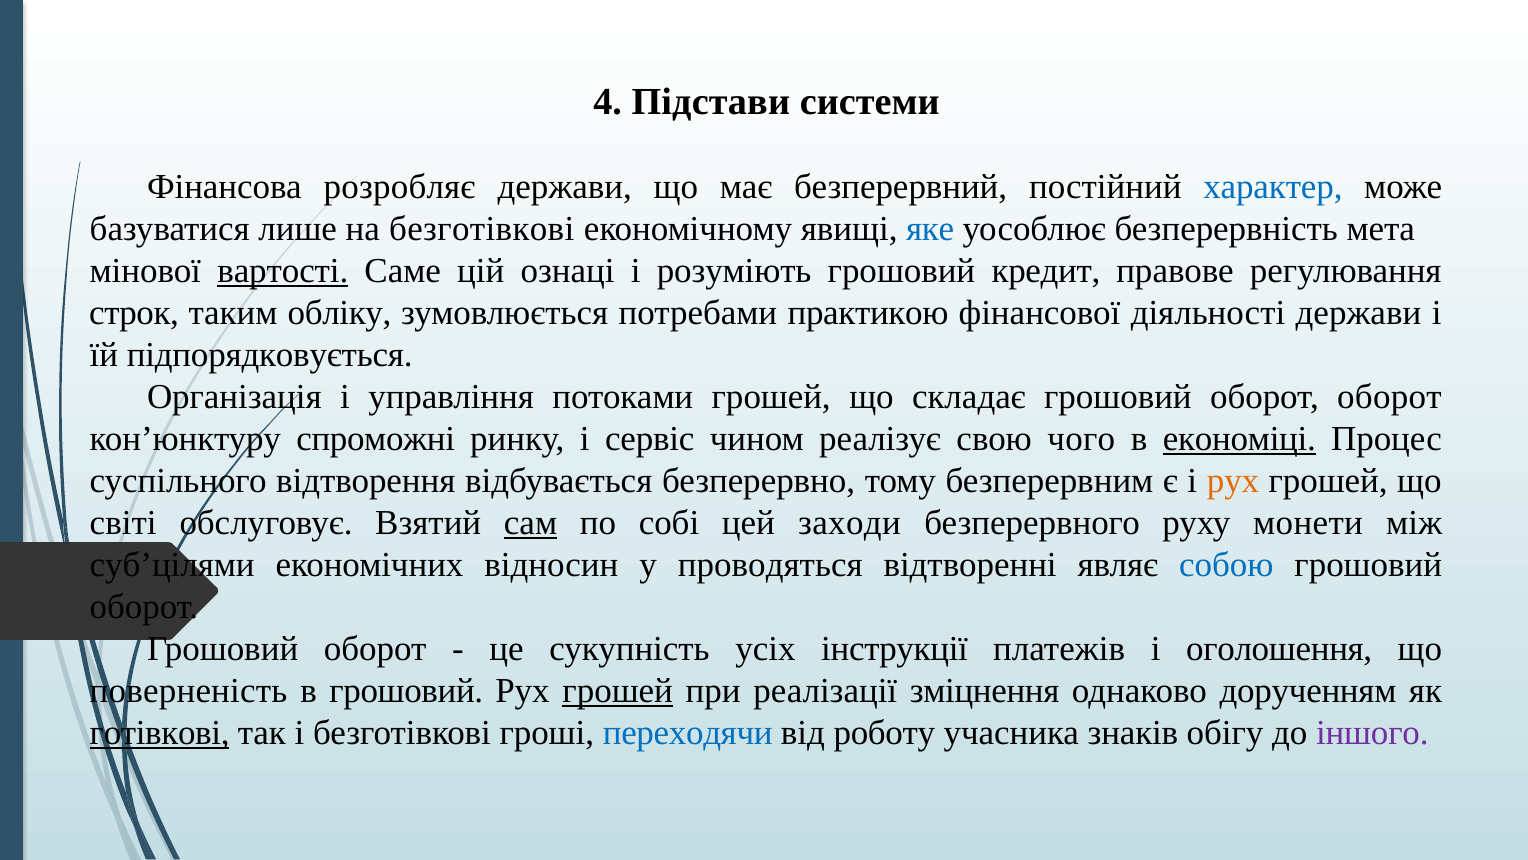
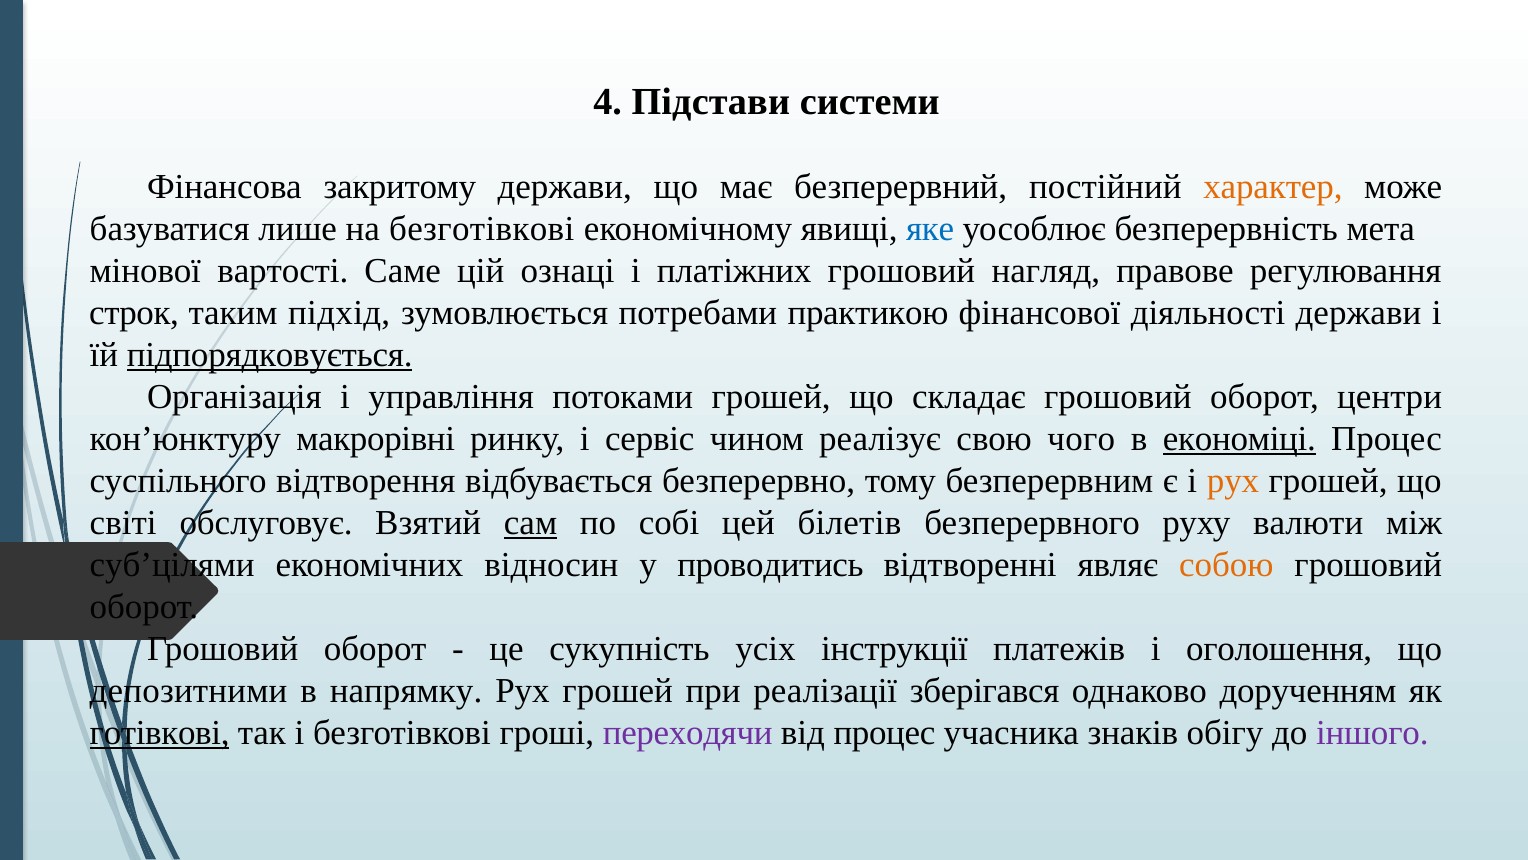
розробляє: розробляє -> закритому (400, 187)
характер colour: blue -> orange (1273, 187)
вартості underline: present -> none (283, 271)
розуміють: розуміють -> платіжних (734, 271)
кредит: кредит -> нагляд (1046, 271)
обліку: обліку -> підхід (339, 313)
підпорядковується underline: none -> present (270, 355)
оборот оборот: оборот -> центри (1390, 397)
спроможні: спроможні -> макрорівні (376, 439)
заходи: заходи -> білетів (849, 523)
монети: монети -> валюти (1308, 523)
проводяться: проводяться -> проводитись (770, 565)
собою colour: blue -> orange (1226, 565)
поверненість: поверненість -> депозитними (189, 691)
в грошовий: грошовий -> напрямку (406, 691)
грошей underline: present -> none (618, 691)
зміцнення: зміцнення -> зберігався (985, 691)
переходячи colour: blue -> purple (688, 733)
від роботу: роботу -> процес (884, 733)
